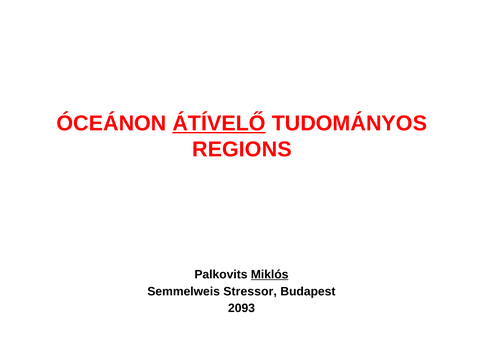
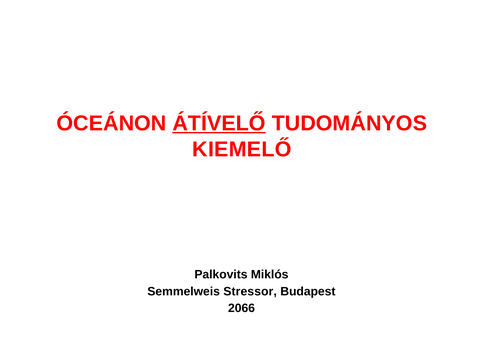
REGIONS: REGIONS -> KIEMELŐ (242, 149)
Miklós underline: present -> none (270, 274)
2093: 2093 -> 2066 (242, 308)
